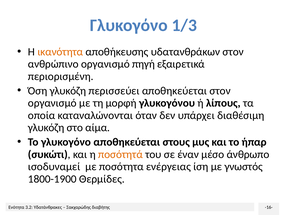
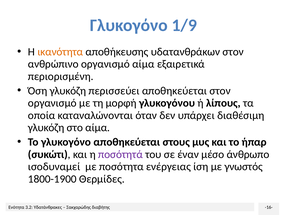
1/3: 1/3 -> 1/9 (184, 25)
οργανισμό πηγή: πηγή -> αίμα (143, 64)
ποσότητά colour: orange -> purple (120, 155)
